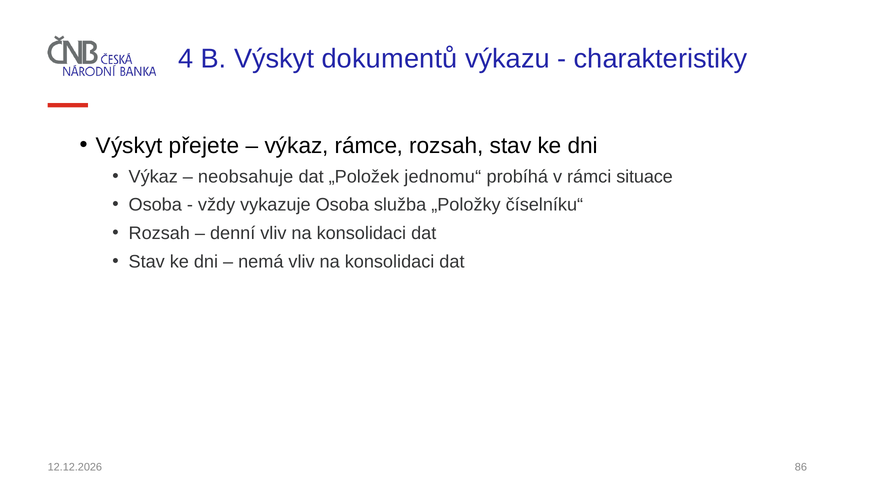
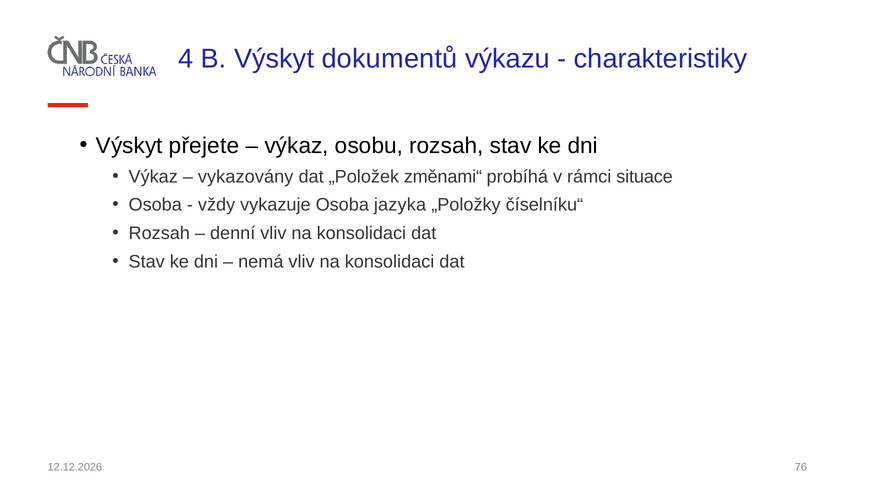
rámce: rámce -> osobu (369, 146)
neobsahuje: neobsahuje -> vykazovány (246, 177)
jednomu“: jednomu“ -> změnami“ (443, 177)
služba: služba -> jazyka (400, 205)
86: 86 -> 76 (801, 467)
